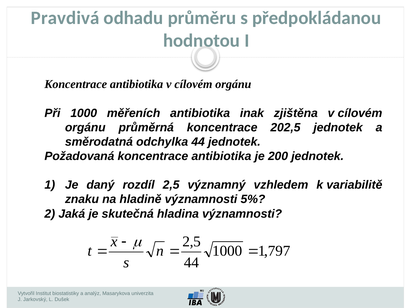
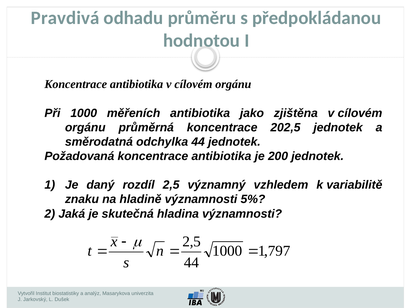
inak: inak -> jako (252, 113)
